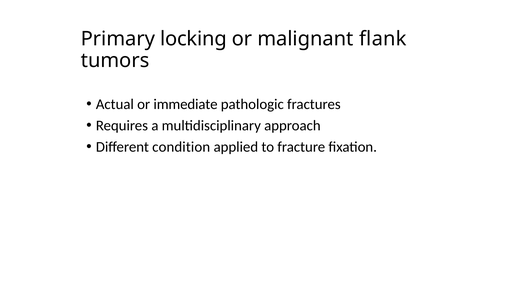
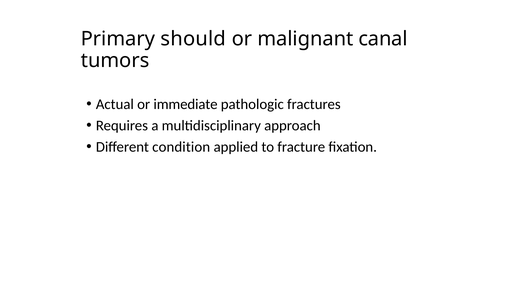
locking: locking -> should (193, 39)
flank: flank -> canal (383, 39)
